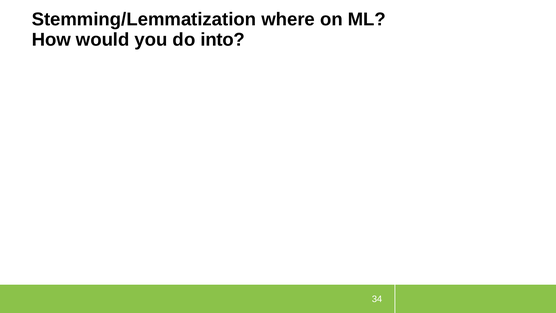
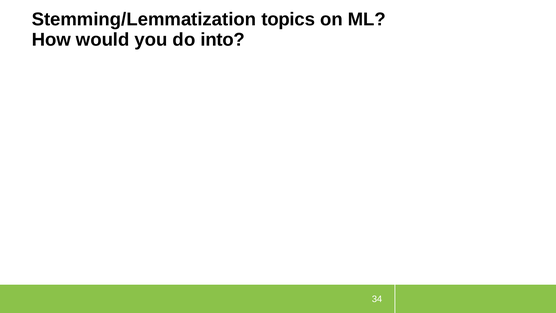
where: where -> topics (288, 19)
